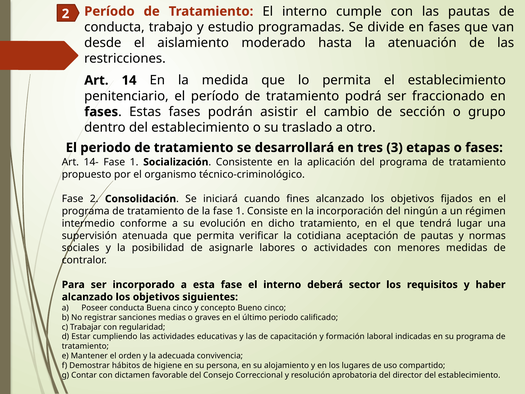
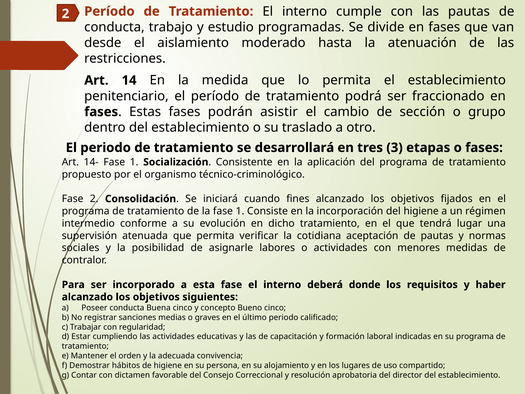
del ningún: ningún -> higiene (421, 211)
sector: sector -> donde (365, 285)
